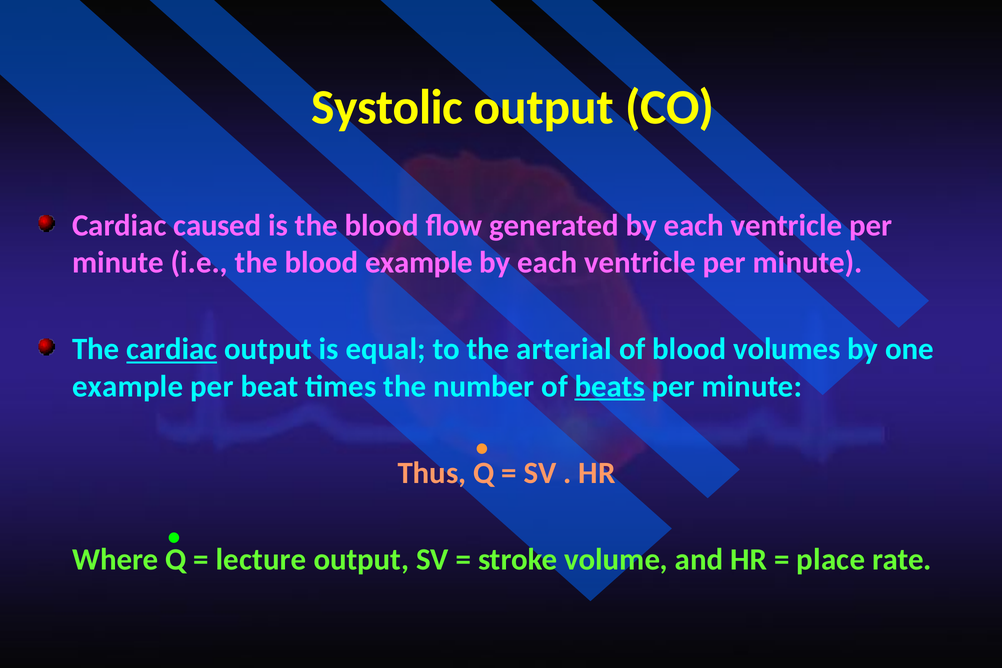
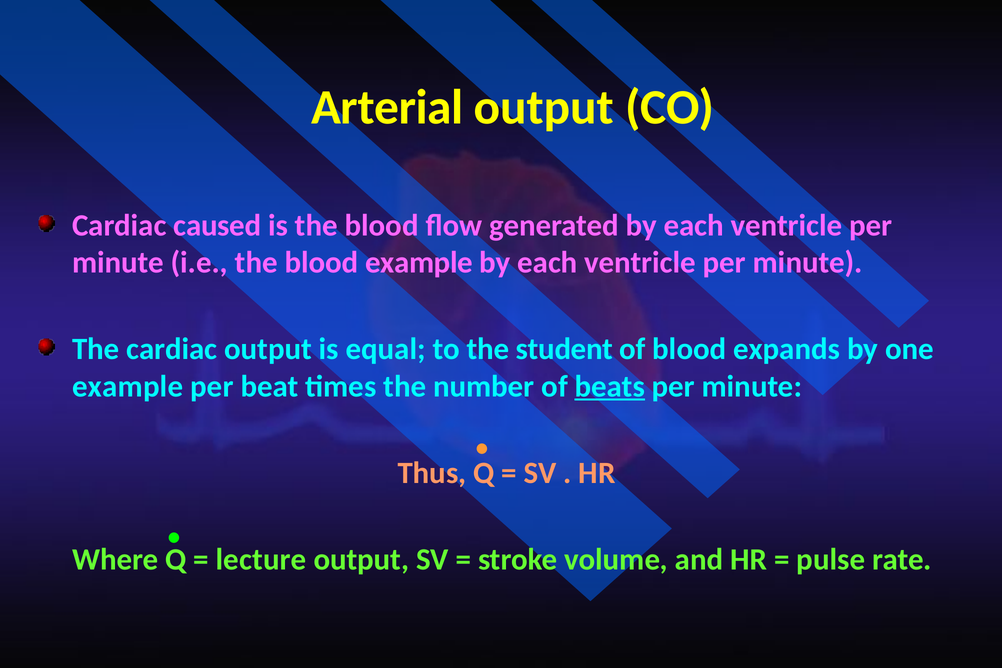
Systolic: Systolic -> Arterial (387, 107)
cardiac underline: present -> none (172, 349)
arterial: arterial -> student (564, 349)
volumes: volumes -> expands (787, 349)
place: place -> pulse (831, 559)
